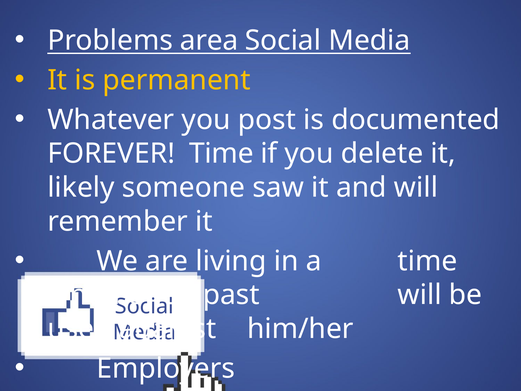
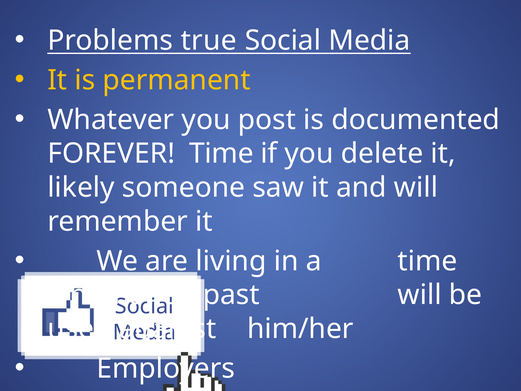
area: area -> true (209, 40)
